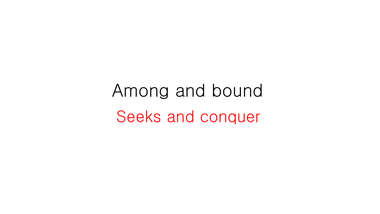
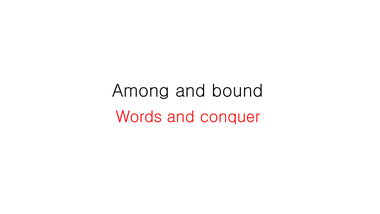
Seeks: Seeks -> Words (139, 117)
